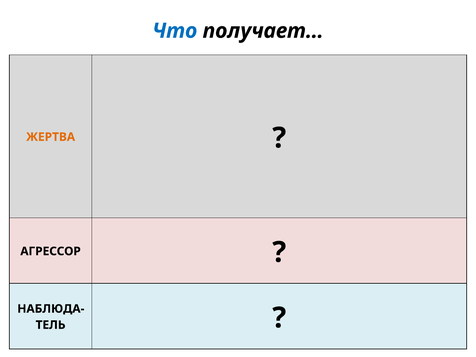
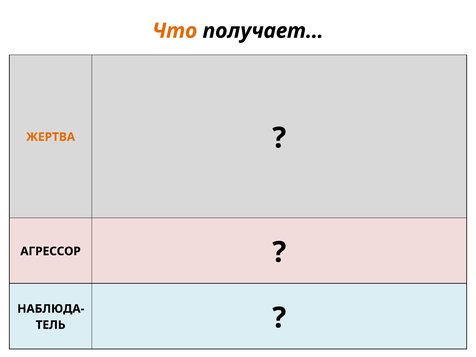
Что colour: blue -> orange (175, 31)
